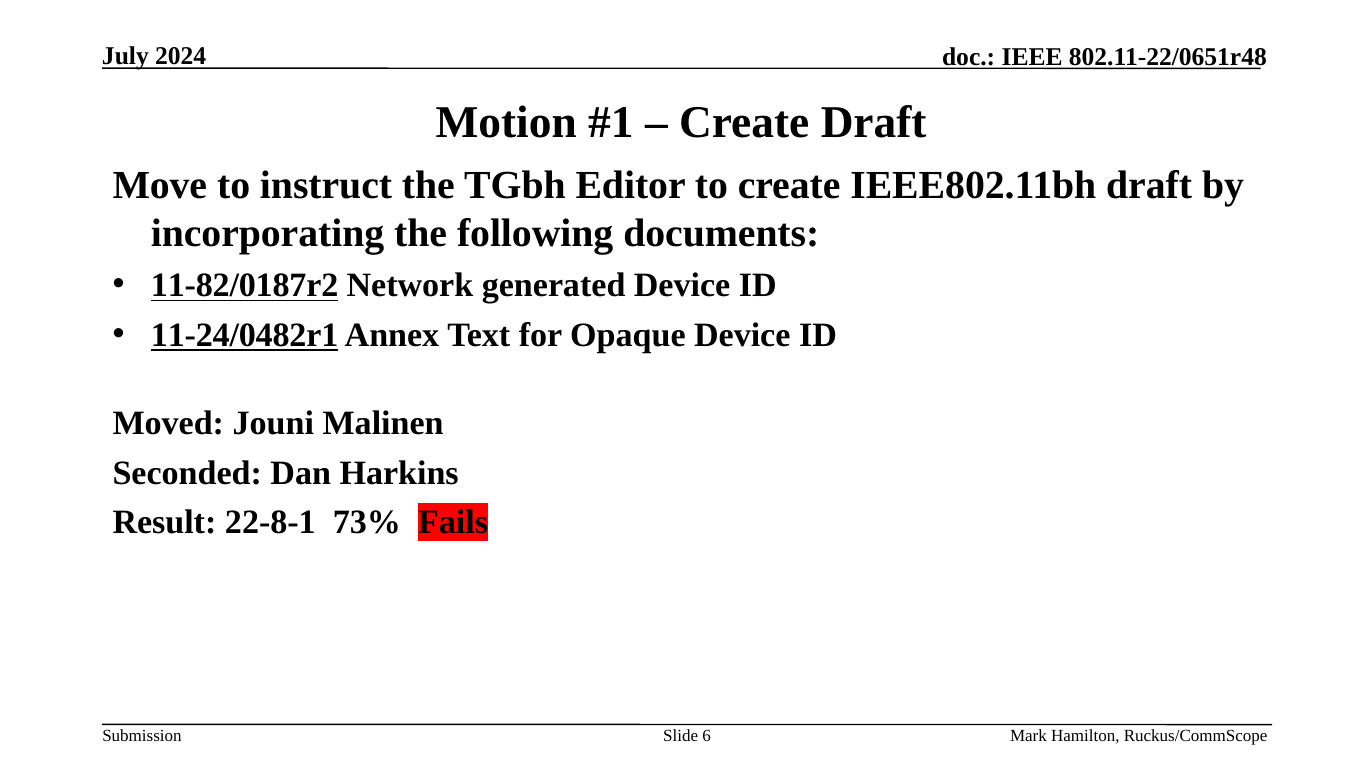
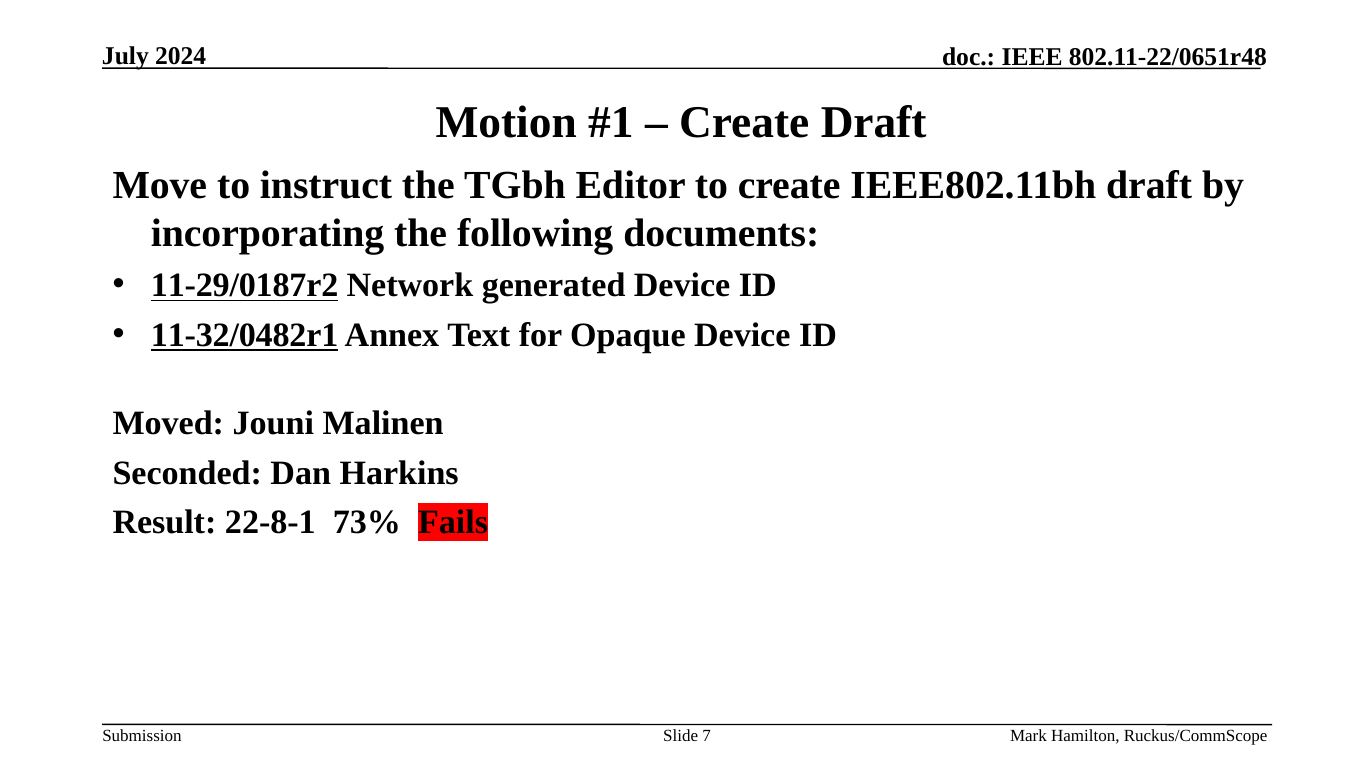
11-82/0187r2: 11-82/0187r2 -> 11-29/0187r2 (245, 285)
11-24/0482r1: 11-24/0482r1 -> 11-32/0482r1 (245, 335)
6: 6 -> 7 (707, 735)
